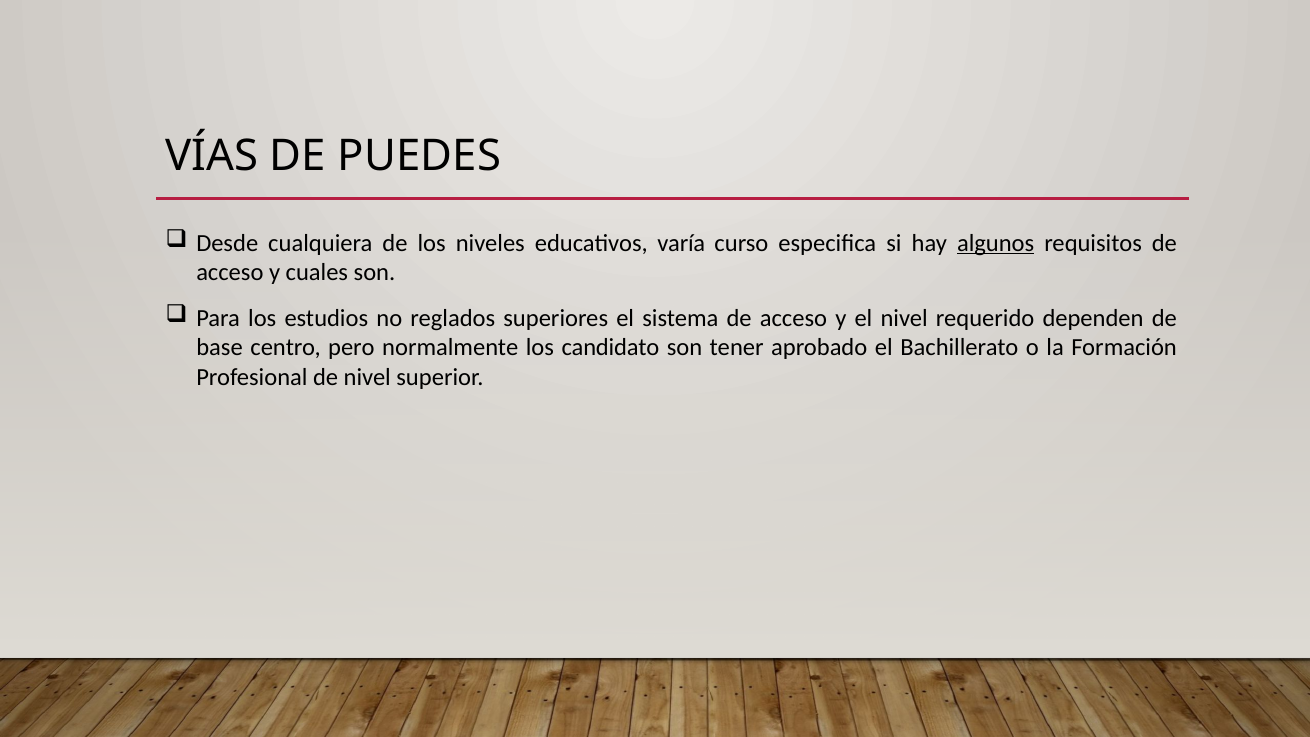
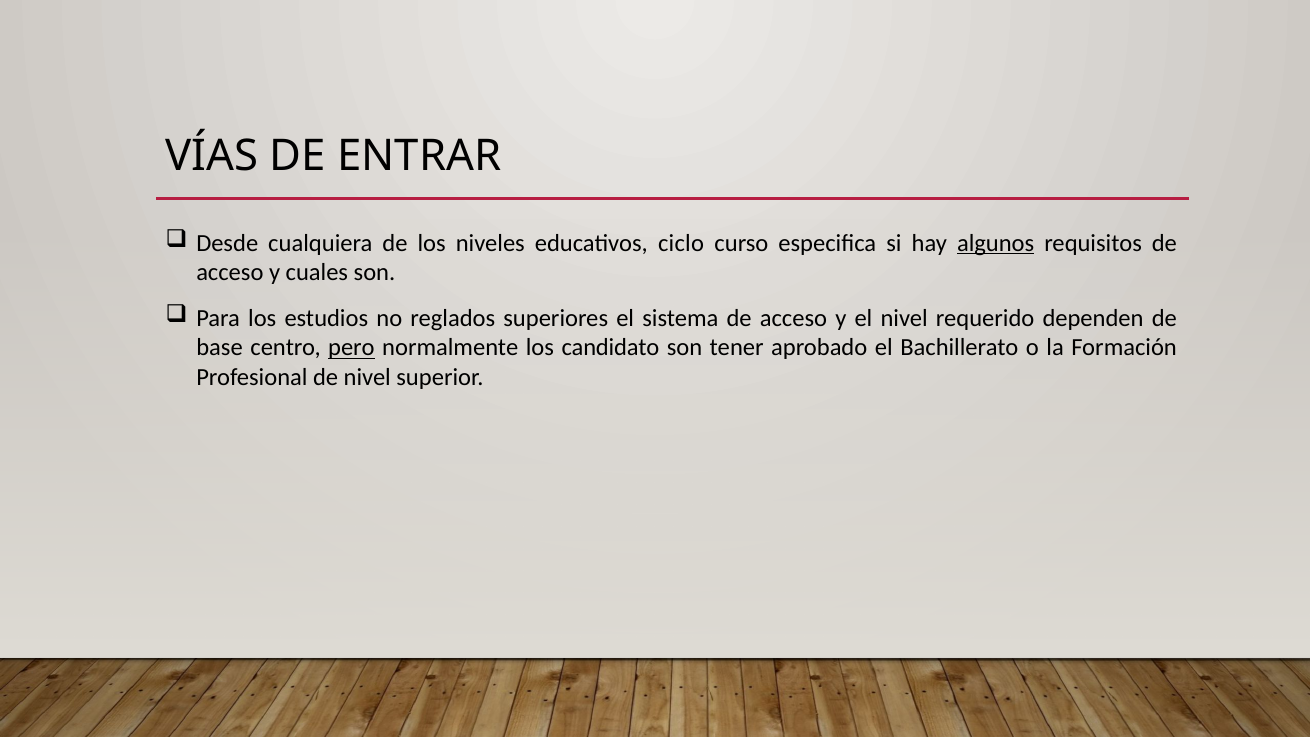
PUEDES: PUEDES -> ENTRAR (419, 156)
varía: varía -> ciclo (681, 243)
pero underline: none -> present (351, 348)
